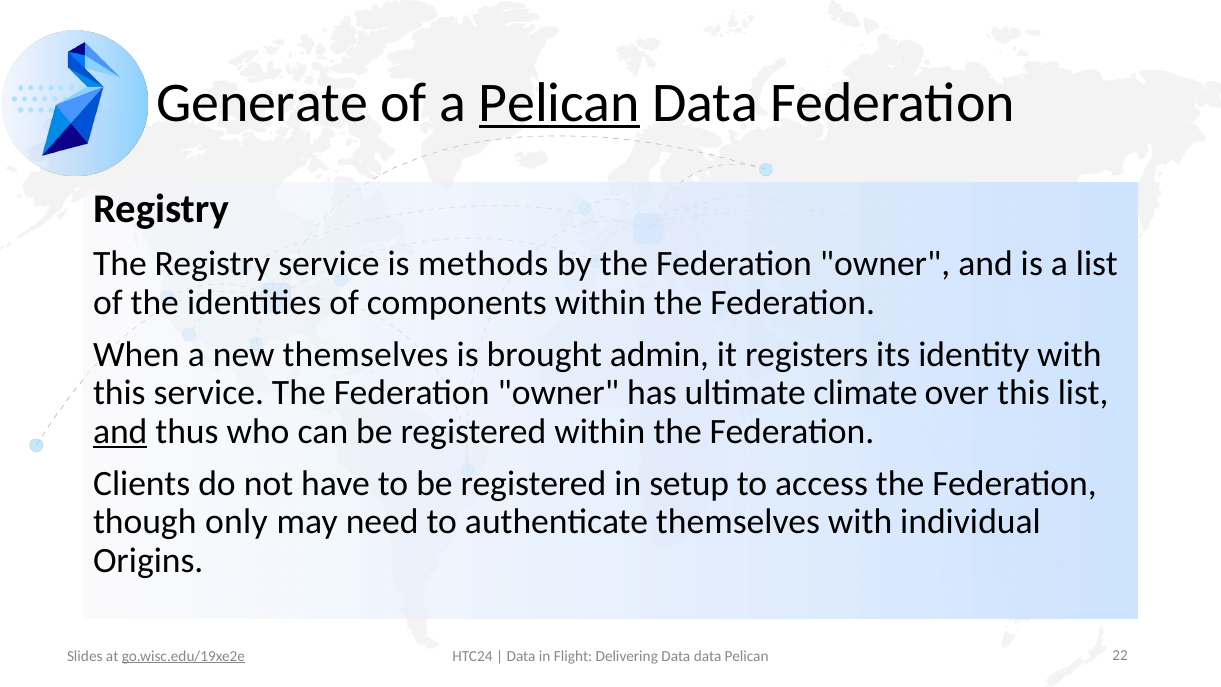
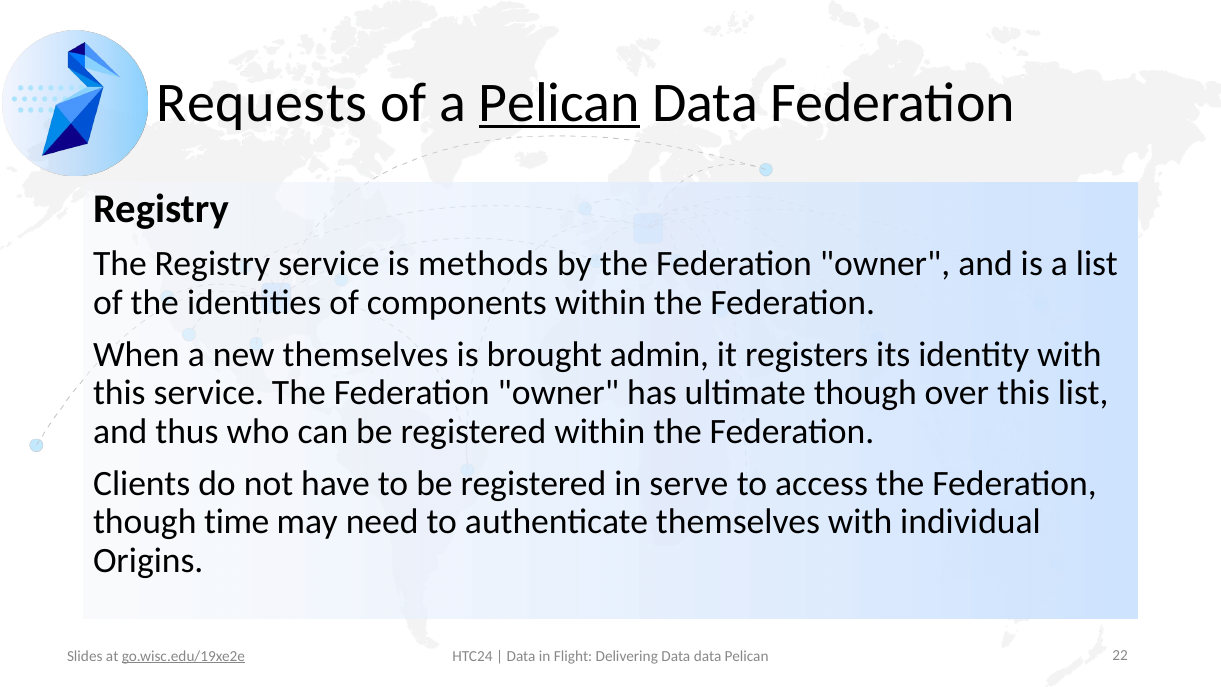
Generate: Generate -> Requests (262, 103)
ultimate climate: climate -> though (865, 393)
and underline: present -> none (120, 431)
setup: setup -> serve (689, 483)
only: only -> time (237, 522)
